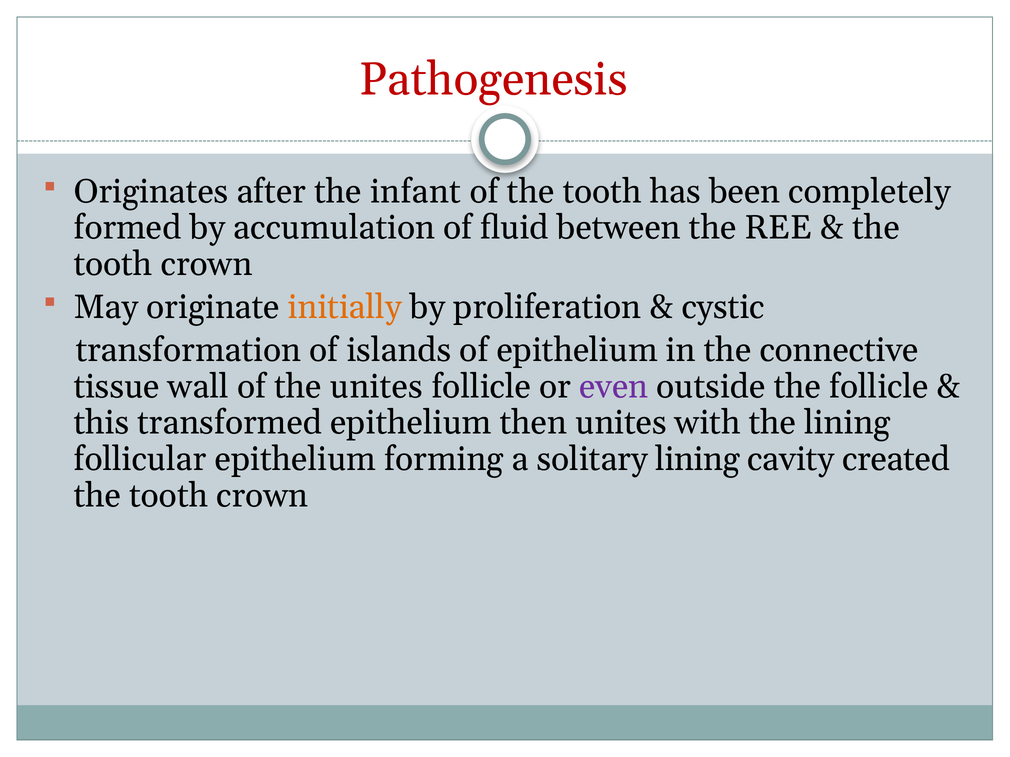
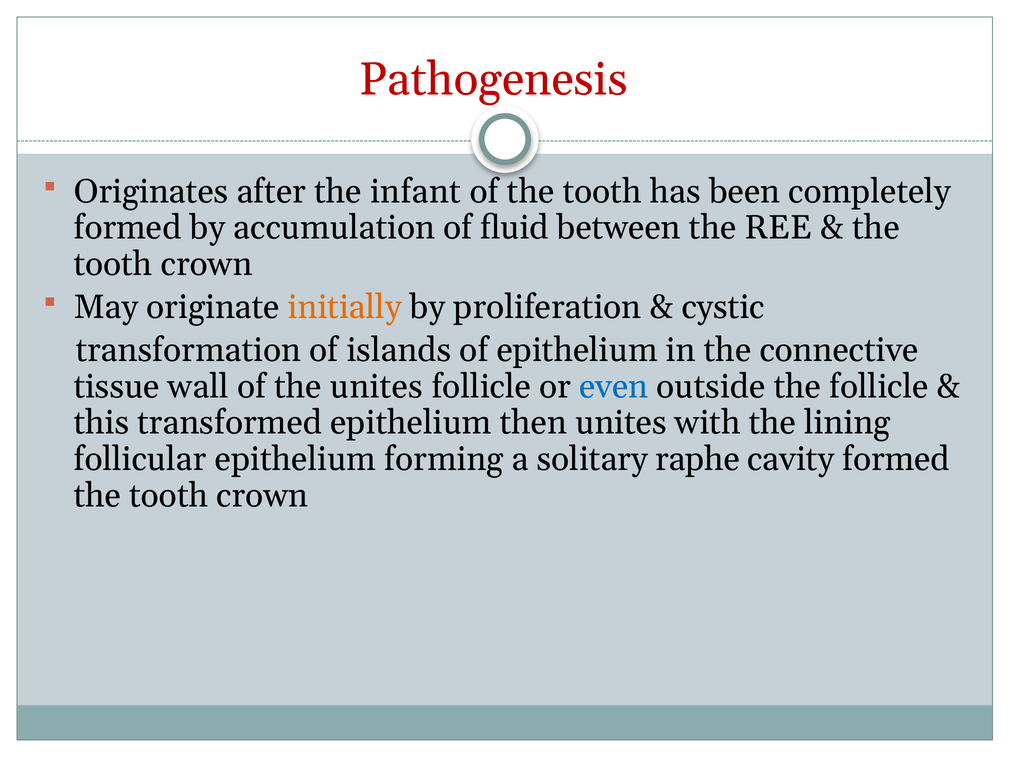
even colour: purple -> blue (614, 387)
solitary lining: lining -> raphe (698, 459)
cavity created: created -> formed (896, 459)
